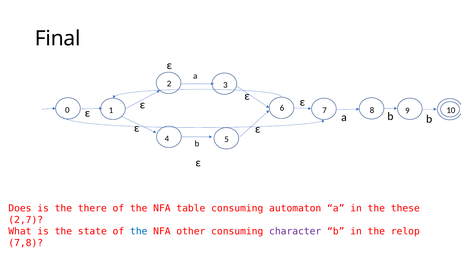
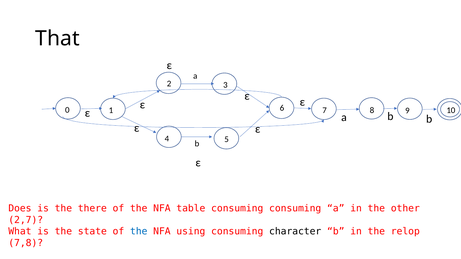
Final: Final -> That (58, 39)
consuming automaton: automaton -> consuming (295, 209)
these: these -> other (405, 209)
other: other -> using (191, 232)
character colour: purple -> black (295, 232)
